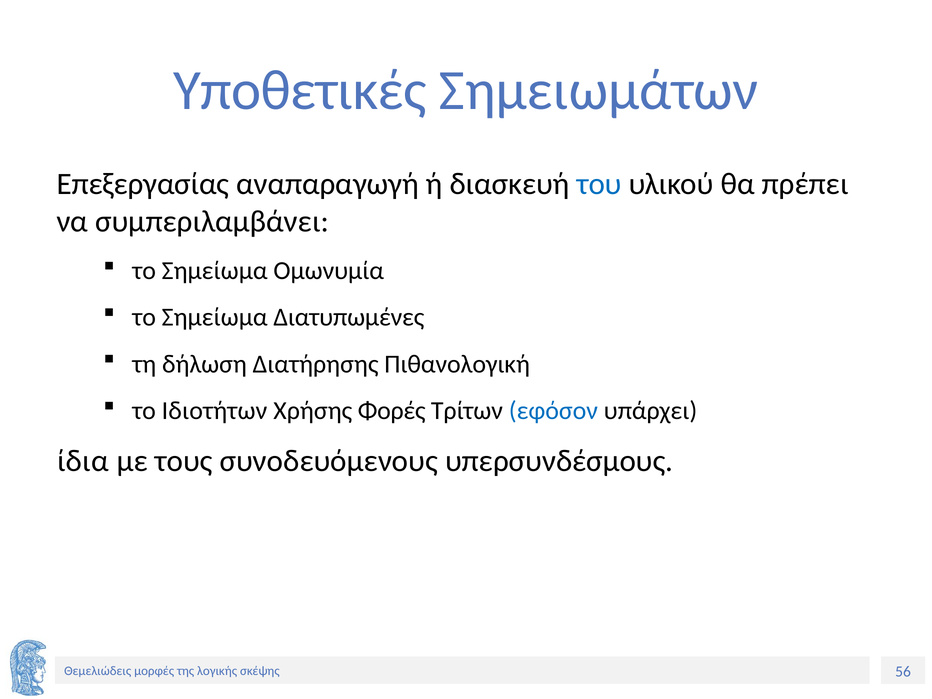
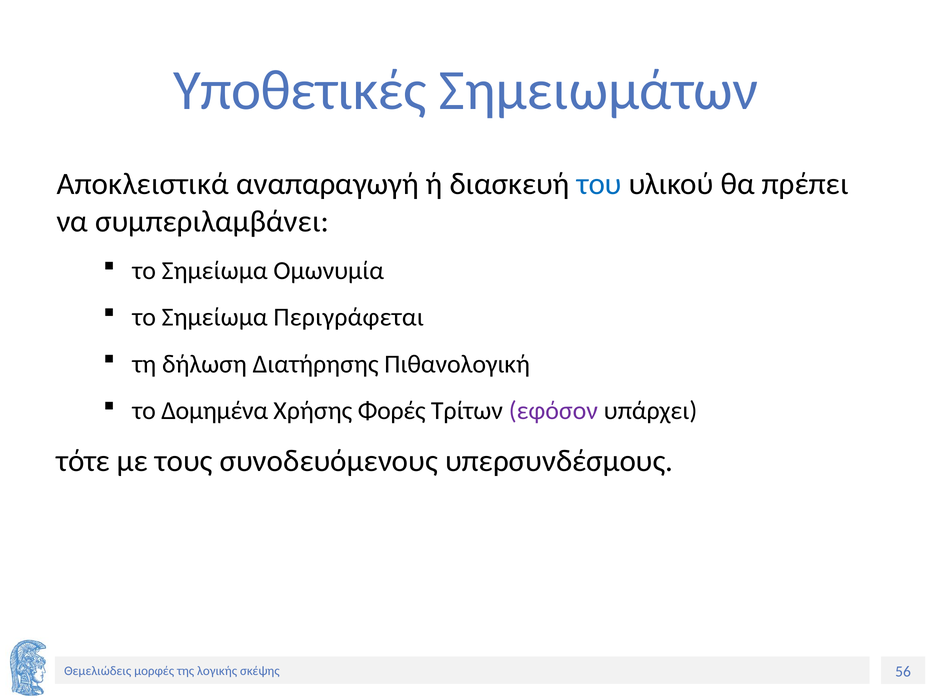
Επεξεργασίας: Επεξεργασίας -> Αποκλειστικά (143, 184)
Διατυπωμένες: Διατυπωμένες -> Περιγράφεται (349, 317)
Ιδιοτήτων: Ιδιοτήτων -> Δομημένα (215, 411)
εφόσον colour: blue -> purple (553, 411)
ίδια: ίδια -> τότε (83, 461)
